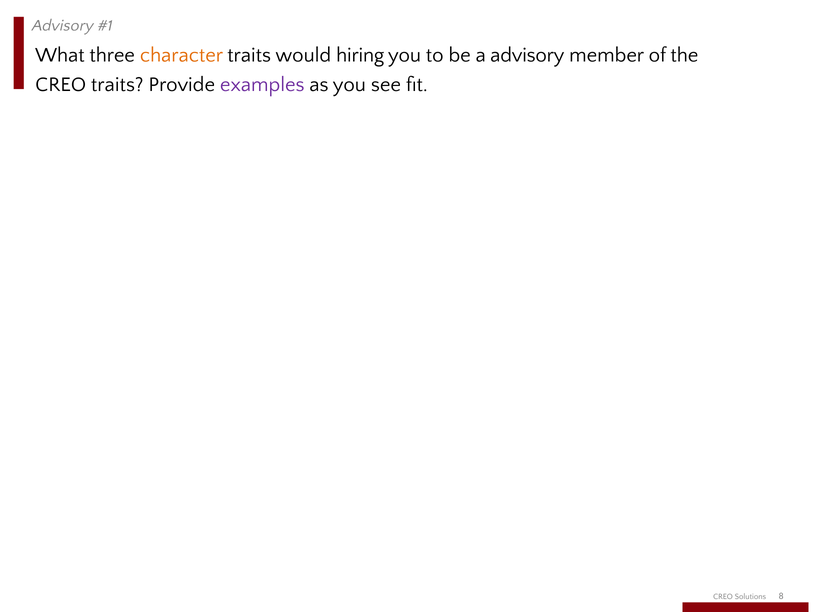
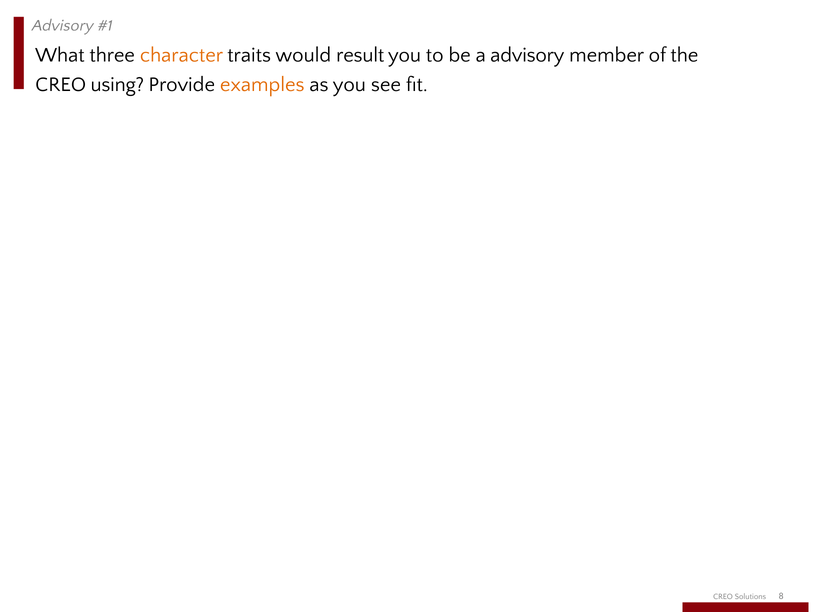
hiring: hiring -> result (360, 55)
CREO traits: traits -> using (117, 84)
examples colour: purple -> orange (262, 84)
